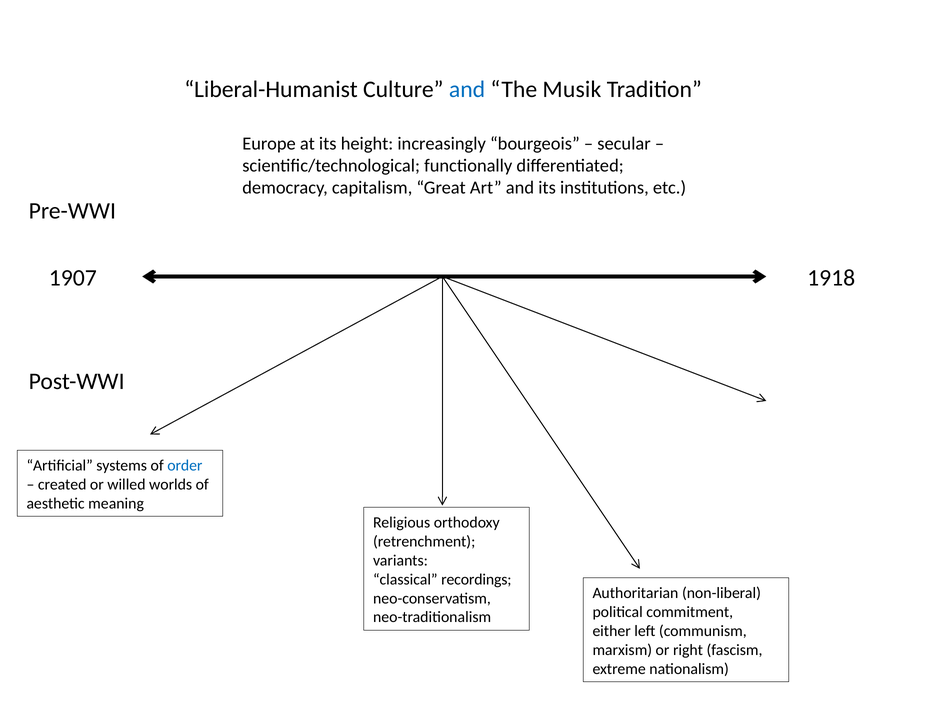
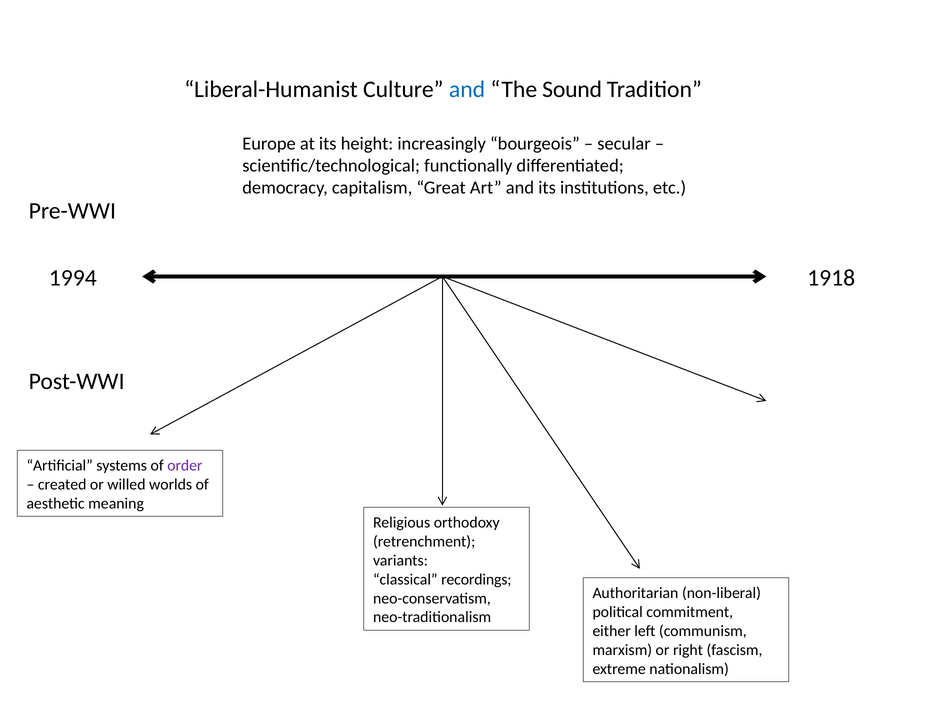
Musik: Musik -> Sound (572, 90)
1907: 1907 -> 1994 (73, 278)
order colour: blue -> purple (185, 466)
